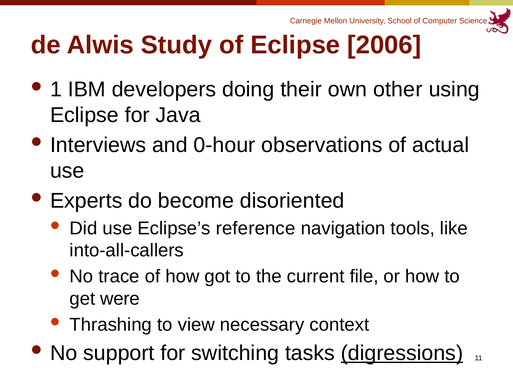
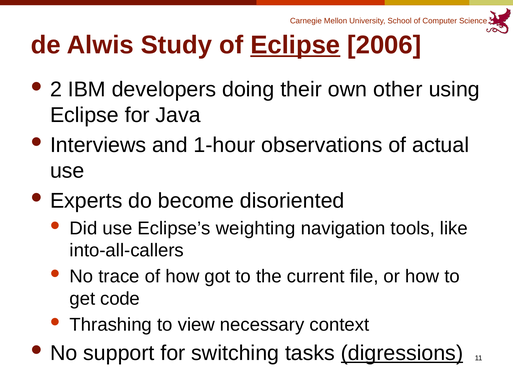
Eclipse underline: none -> present (295, 45)
1: 1 -> 2 (56, 90)
0-hour: 0-hour -> 1-hour (225, 145)
reference: reference -> weighting (256, 228)
were: were -> code (120, 298)
